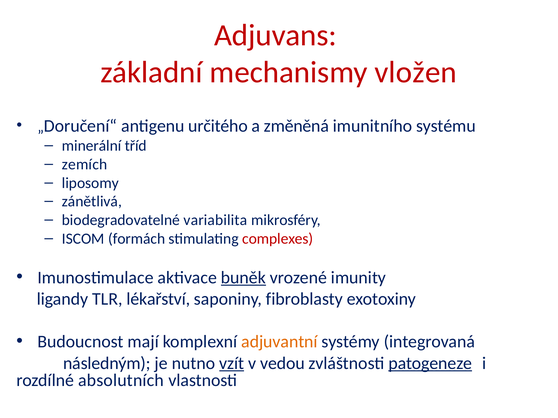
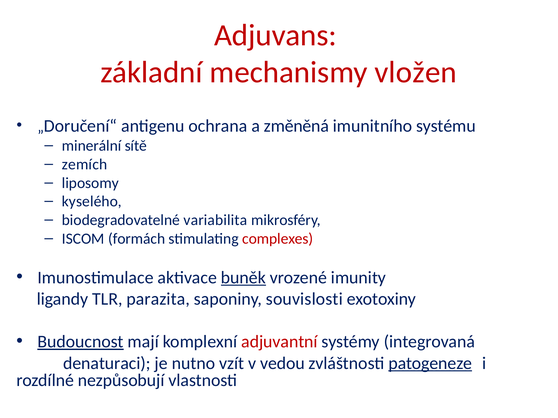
určitého: určitého -> ochrana (218, 126)
tříd: tříd -> sítě (136, 146)
zánětlivá: zánětlivá -> kyselého (92, 202)
lékařství: lékařství -> parazita (158, 299)
fibroblasty: fibroblasty -> souvislosti (304, 299)
Budoucnost underline: none -> present (81, 342)
adjuvantní colour: orange -> red (279, 342)
následným: následným -> denaturaci (107, 364)
vzít underline: present -> none (232, 364)
absolutních: absolutních -> nezpůsobují (121, 381)
